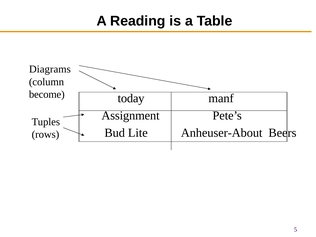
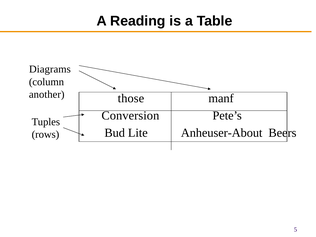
become: become -> another (47, 94)
today: today -> those (131, 98)
Assignment: Assignment -> Conversion (130, 116)
